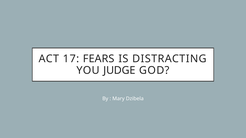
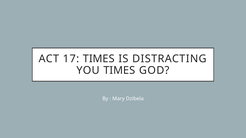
17 FEARS: FEARS -> TIMES (99, 59)
YOU JUDGE: JUDGE -> TIMES (119, 71)
